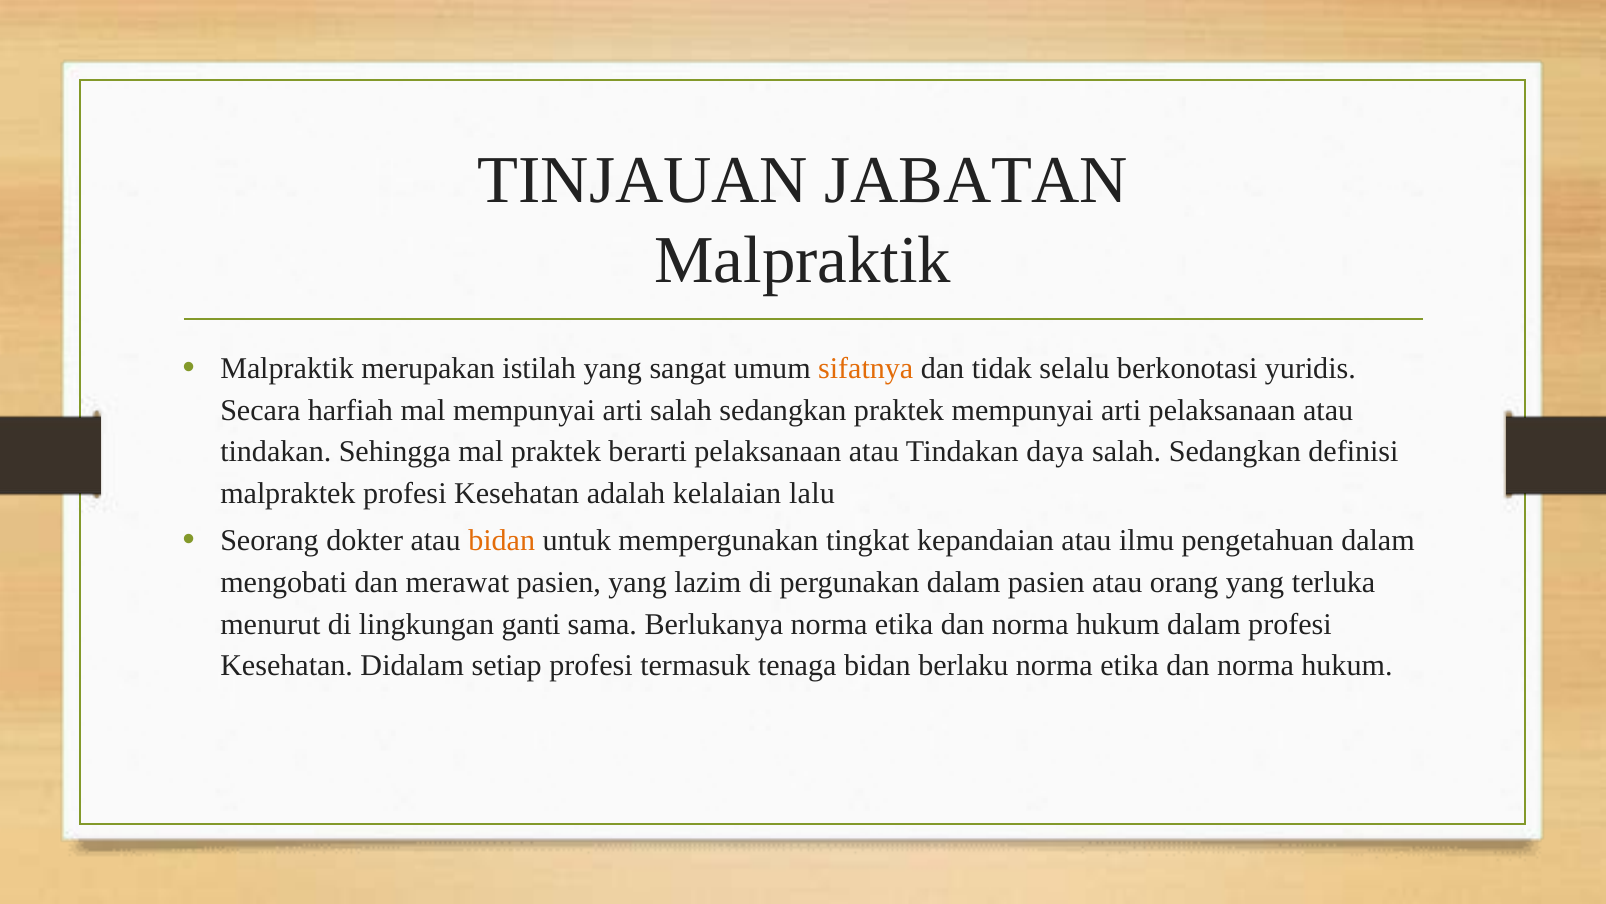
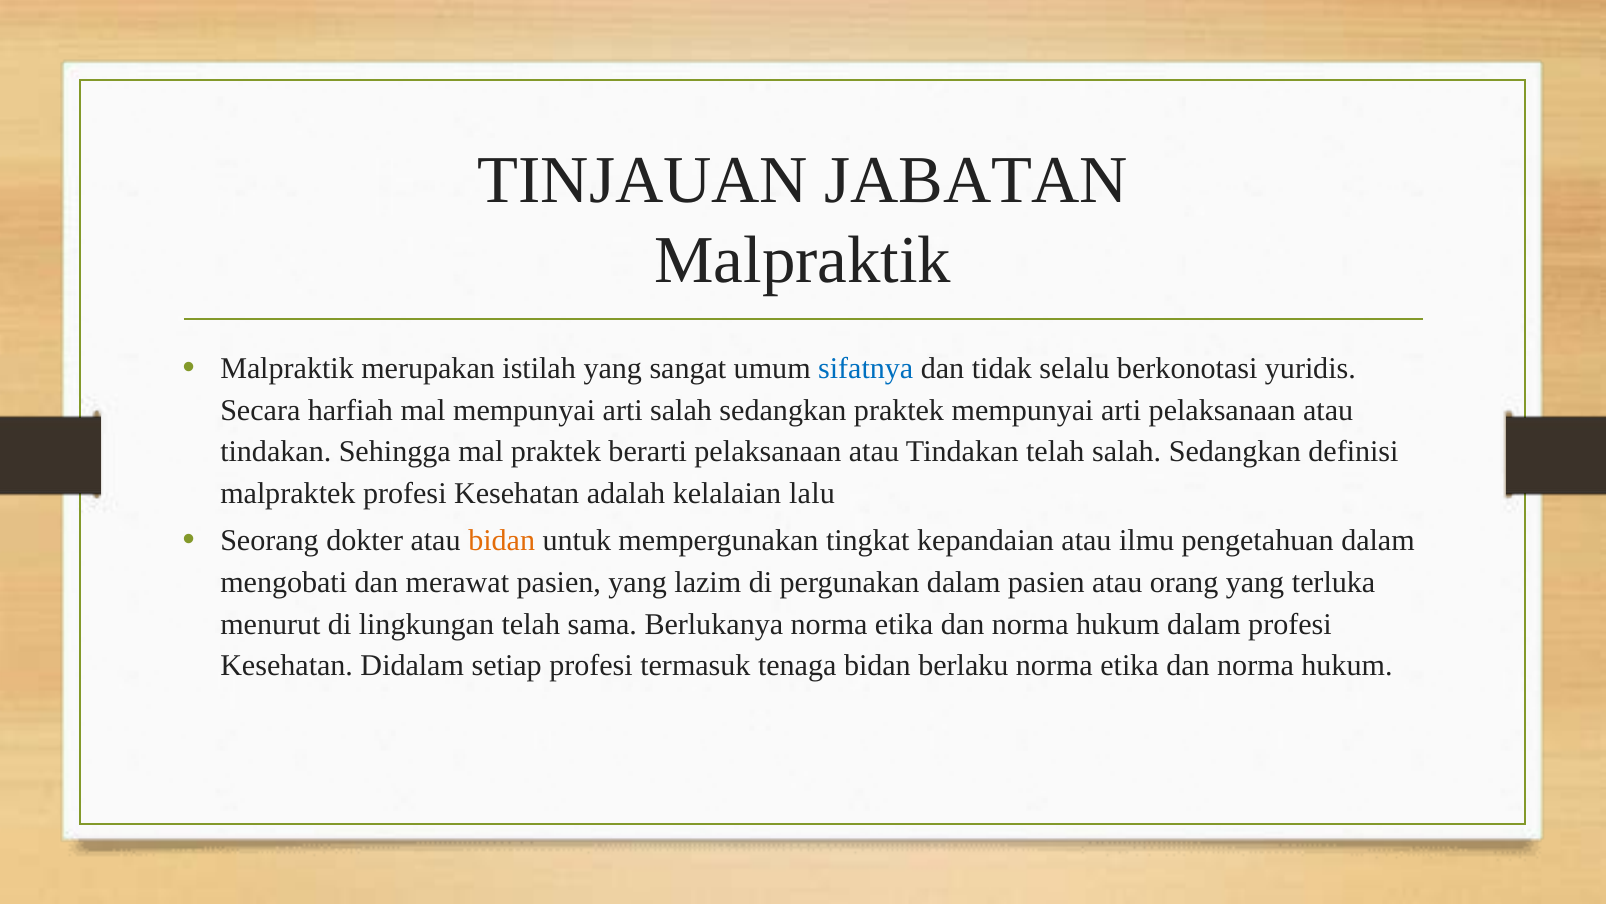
sifatnya colour: orange -> blue (866, 368)
Tindakan daya: daya -> telah (1055, 452)
lingkungan ganti: ganti -> telah (531, 624)
